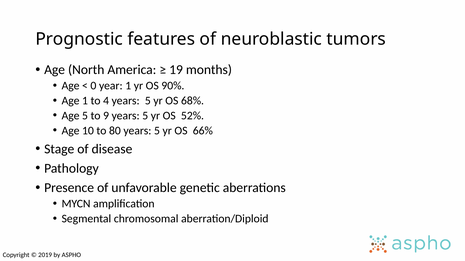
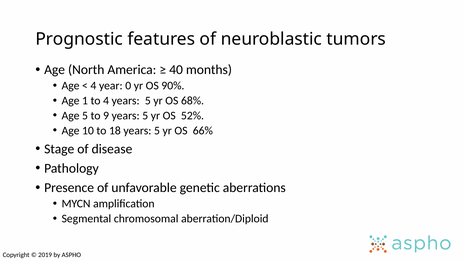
19: 19 -> 40 (176, 70)
0: 0 -> 4 (93, 86)
year 1: 1 -> 0 (128, 86)
80: 80 -> 18 (115, 131)
